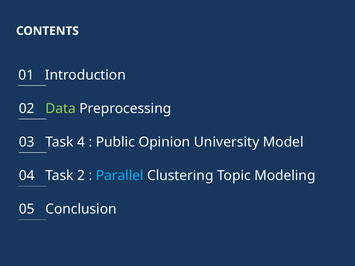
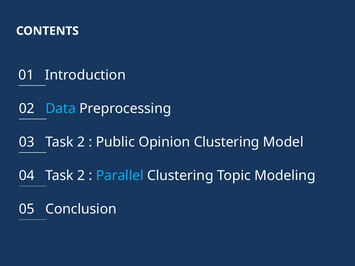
Data colour: light green -> light blue (61, 109)
03 Task 4: 4 -> 2 (81, 142)
Opinion University: University -> Clustering (227, 142)
